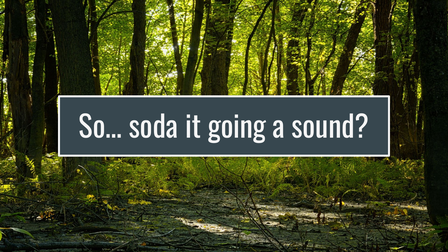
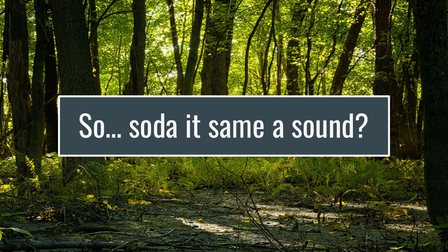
going: going -> same (237, 128)
